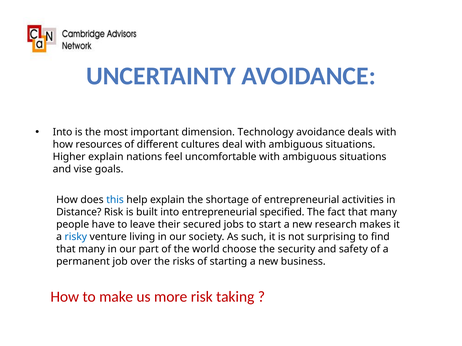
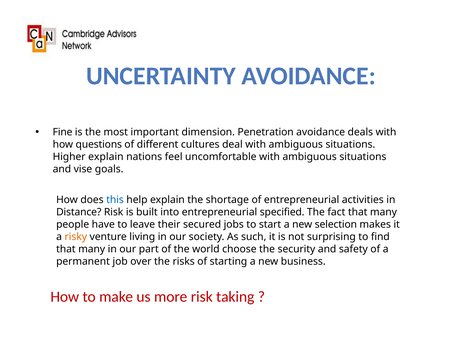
Into: Into -> Fine (63, 132)
Technology: Technology -> Penetration (266, 132)
resources: resources -> questions (99, 145)
research: research -> selection (336, 225)
risky colour: blue -> orange (76, 237)
